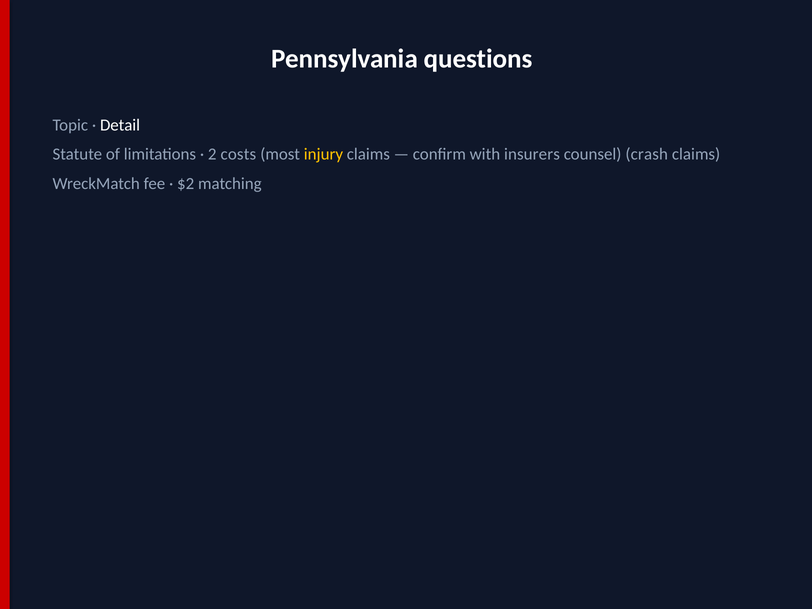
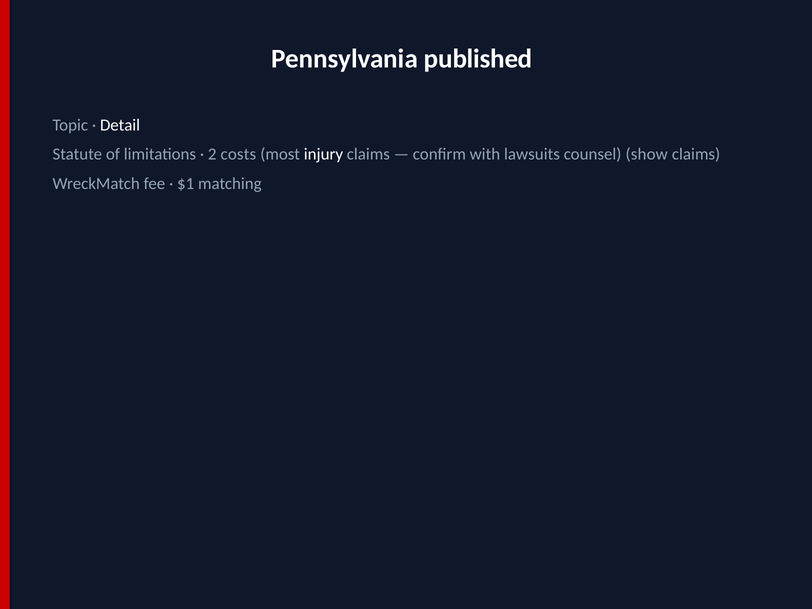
questions: questions -> published (478, 59)
injury colour: yellow -> white (323, 154)
insurers: insurers -> lawsuits (532, 154)
crash: crash -> show (647, 154)
$2: $2 -> $1 (186, 184)
